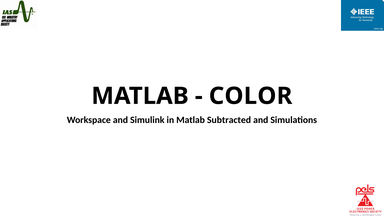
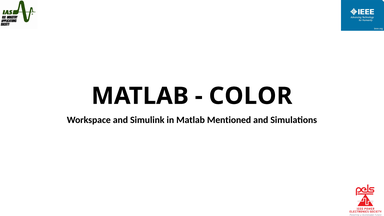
Subtracted: Subtracted -> Mentioned (229, 120)
